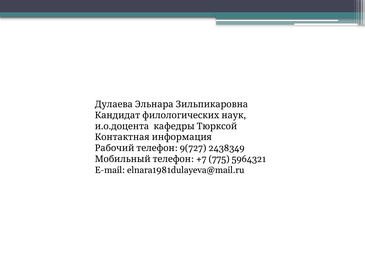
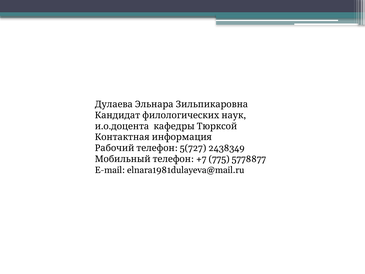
9(727: 9(727 -> 5(727 (193, 148)
5964321: 5964321 -> 5778877 (249, 159)
